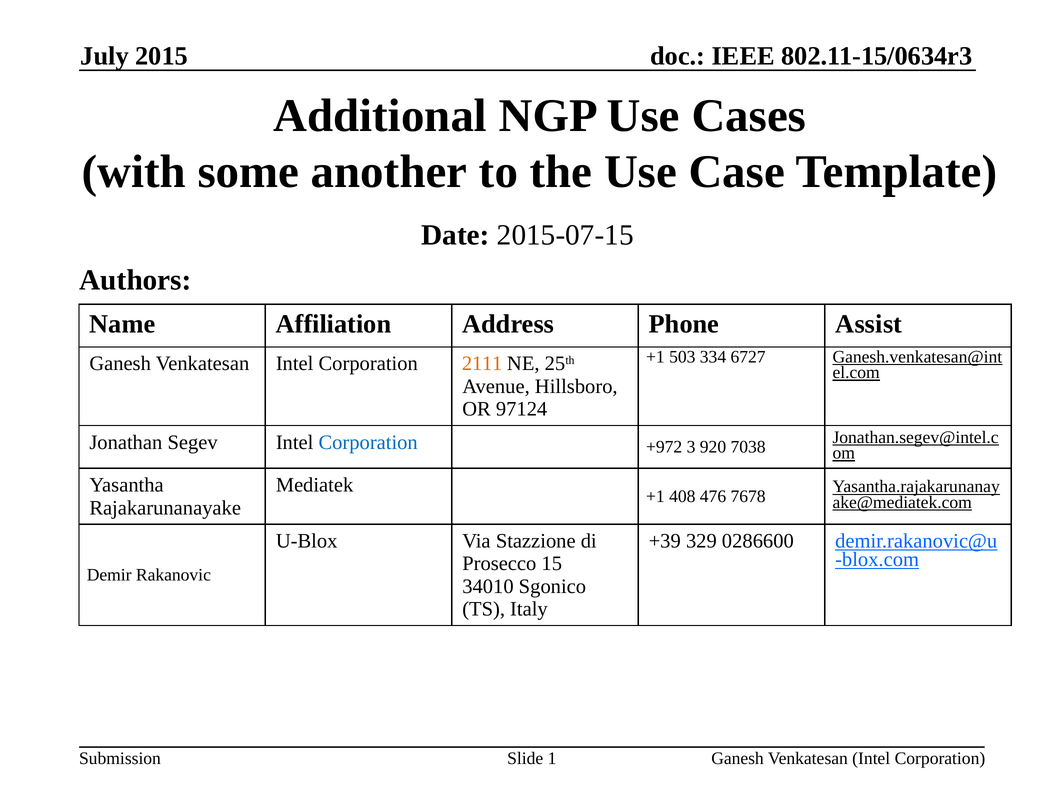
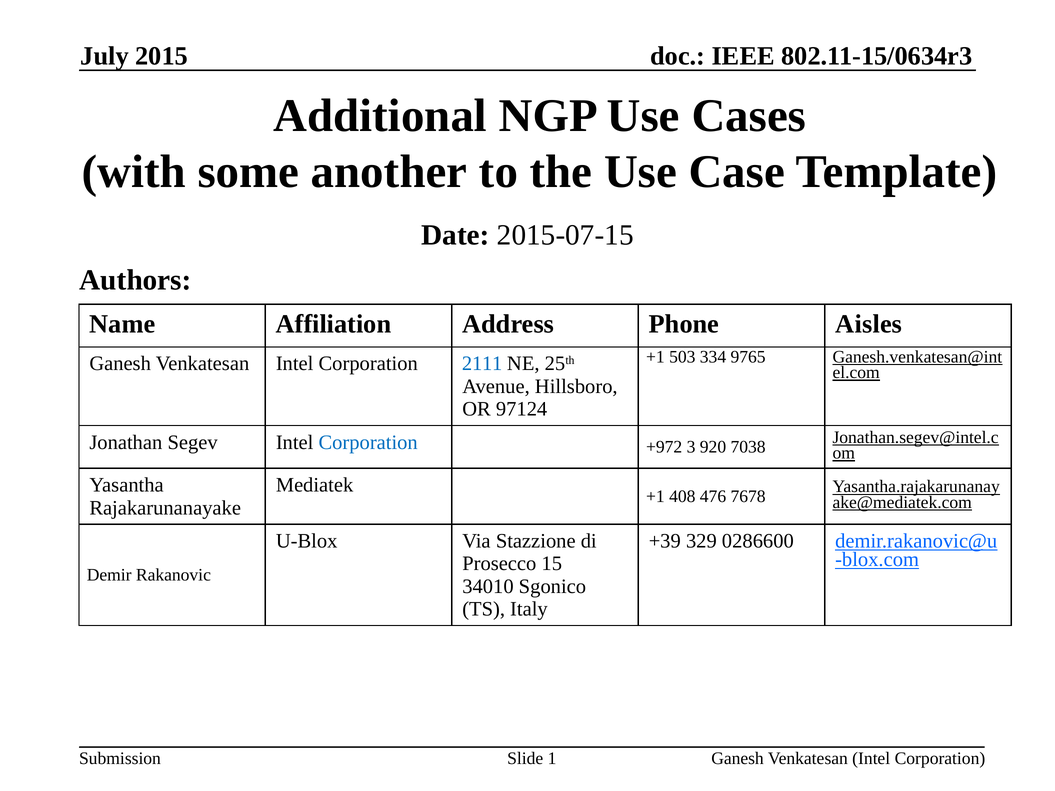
Assist: Assist -> Aisles (869, 324)
6727: 6727 -> 9765 (748, 357)
2111 colour: orange -> blue (482, 364)
